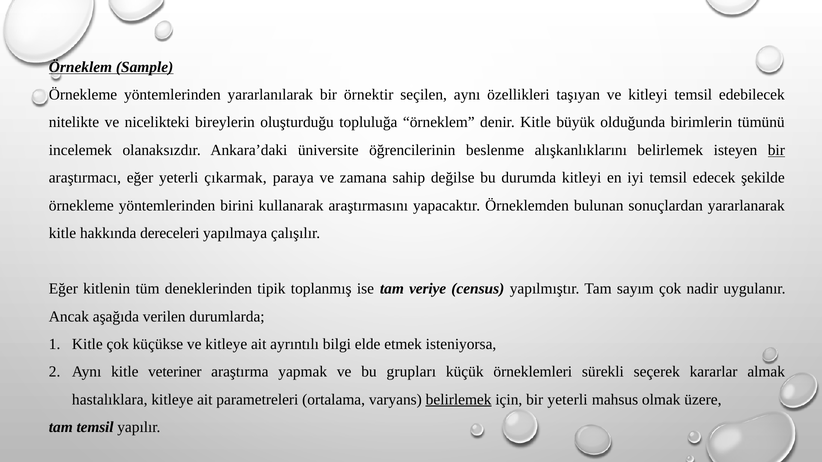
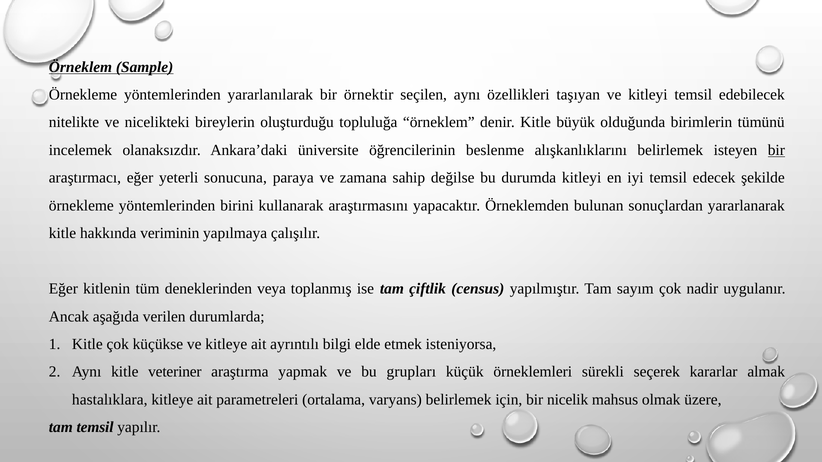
çıkarmak: çıkarmak -> sonucuna (235, 178)
dereceleri: dereceleri -> veriminin (170, 233)
tipik: tipik -> veya (272, 289)
veriye: veriye -> çiftlik (428, 289)
belirlemek underline: present -> none (459, 400)
bir yeterli: yeterli -> nicelik (568, 400)
